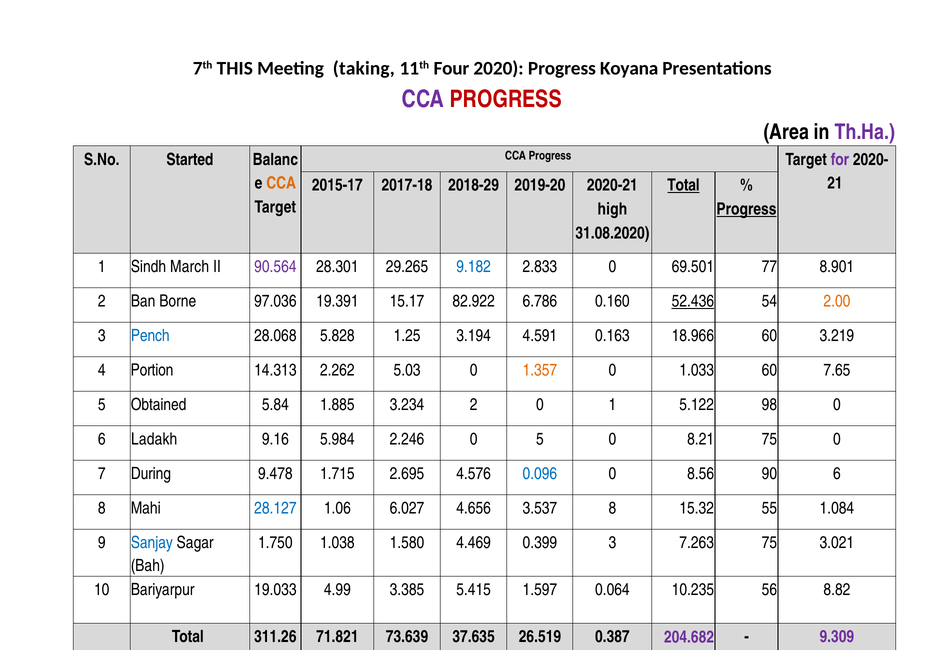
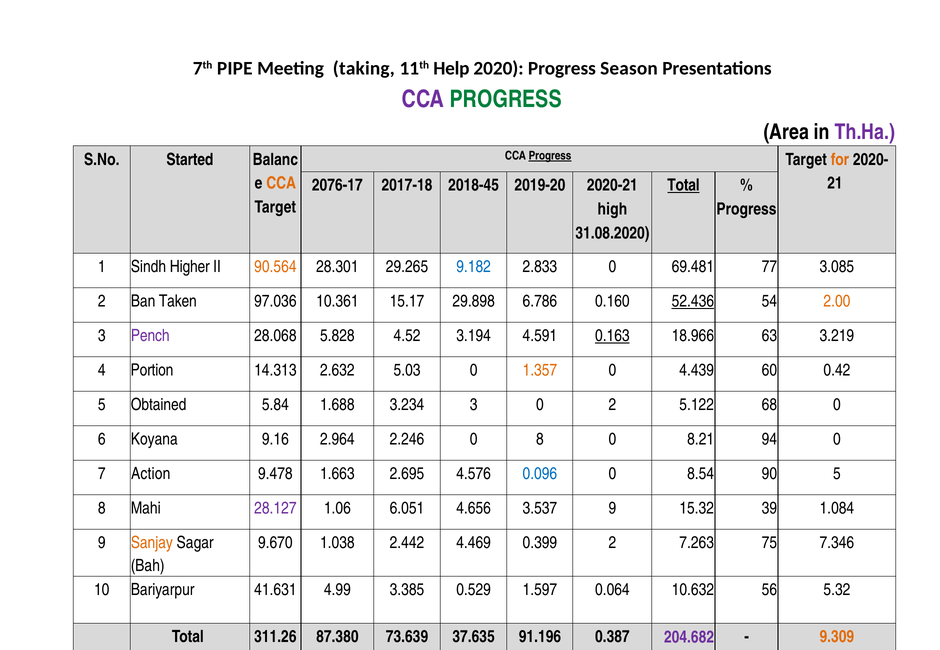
THIS: THIS -> PIPE (235, 68)
Four: Four -> Help (451, 68)
Koyana: Koyana -> Season (629, 68)
PROGRESS colour: red -> green (506, 99)
Progress underline: none -> present (550, 156)
for colour: purple -> orange (840, 160)
2015-17: 2015-17 -> 2076-17 (337, 186)
2018-29: 2018-29 -> 2018-45 (474, 186)
Progress underline: present -> none (746, 209)
March: March -> Higher (190, 267)
90.564 colour: purple -> orange (275, 267)
69.501: 69.501 -> 69.481 (693, 267)
8.901: 8.901 -> 3.085 (837, 267)
Borne: Borne -> Taken (178, 302)
19.391: 19.391 -> 10.361 (337, 302)
82.922: 82.922 -> 29.898 (474, 302)
Pench colour: blue -> purple (150, 336)
1.25: 1.25 -> 4.52 (407, 336)
0.163 underline: none -> present (612, 336)
18.966 60: 60 -> 63 (769, 336)
2.262: 2.262 -> 2.632 (337, 371)
1.033: 1.033 -> 4.439 (697, 371)
7.65: 7.65 -> 0.42 (837, 371)
1.885: 1.885 -> 1.688 (337, 405)
3.234 2: 2 -> 3 (474, 405)
0 1: 1 -> 2 (612, 405)
98: 98 -> 68 (769, 405)
Ladakh: Ladakh -> Koyana (154, 440)
5.984: 5.984 -> 2.964 (337, 440)
0 5: 5 -> 8 (540, 440)
8.21 75: 75 -> 94 (769, 440)
During: During -> Action (151, 474)
1.715: 1.715 -> 1.663 (337, 474)
8.56: 8.56 -> 8.54 (701, 474)
90 6: 6 -> 5 (837, 474)
28.127 colour: blue -> purple (275, 509)
6.027: 6.027 -> 6.051 (407, 509)
3.537 8: 8 -> 9 (612, 509)
55: 55 -> 39 (769, 509)
Sanjay colour: blue -> orange (152, 543)
1.750: 1.750 -> 9.670 (275, 543)
1.580: 1.580 -> 2.442 (407, 543)
0.399 3: 3 -> 2 (612, 543)
3.021: 3.021 -> 7.346 (837, 543)
19.033: 19.033 -> 41.631 (275, 590)
5.415: 5.415 -> 0.529 (474, 590)
10.235: 10.235 -> 10.632 (693, 591)
8.82: 8.82 -> 5.32 (837, 590)
71.821: 71.821 -> 87.380 (337, 638)
26.519: 26.519 -> 91.196 (540, 638)
9.309 colour: purple -> orange (837, 638)
